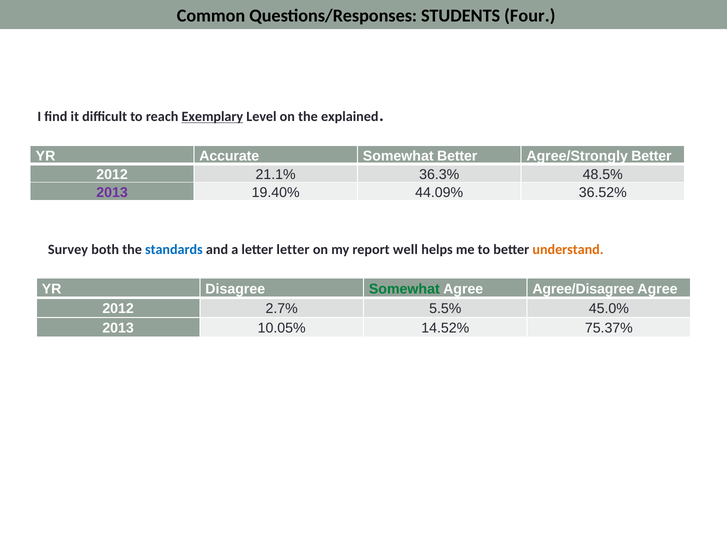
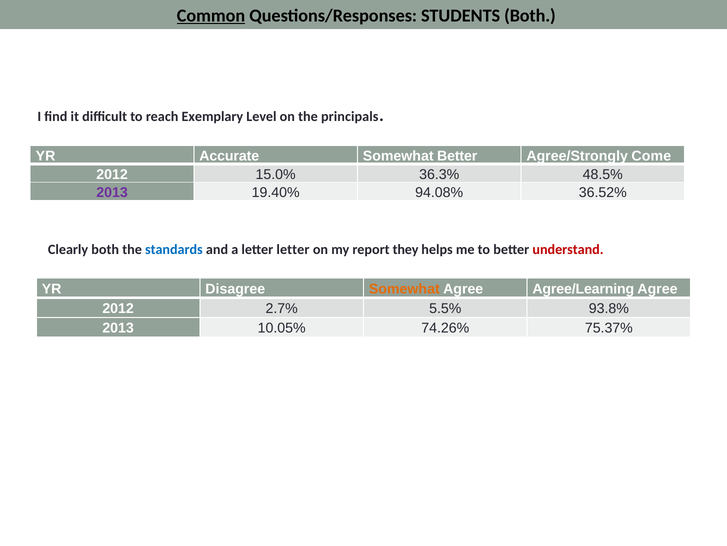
Common underline: none -> present (211, 16)
STUDENTS Four: Four -> Both (530, 16)
Exemplary underline: present -> none (212, 117)
explained: explained -> principals (350, 117)
Agree/Strongly Better: Better -> Come (651, 156)
21.1%: 21.1% -> 15.0% (276, 174)
44.09%: 44.09% -> 94.08% (439, 193)
Survey: Survey -> Clearly (68, 249)
well: well -> they (406, 249)
understand colour: orange -> red (568, 249)
Somewhat colour: green -> orange (404, 288)
Agree/Disagree: Agree/Disagree -> Agree/Learning (583, 288)
45.0%: 45.0% -> 93.8% (609, 308)
14.52%: 14.52% -> 74.26% (445, 327)
